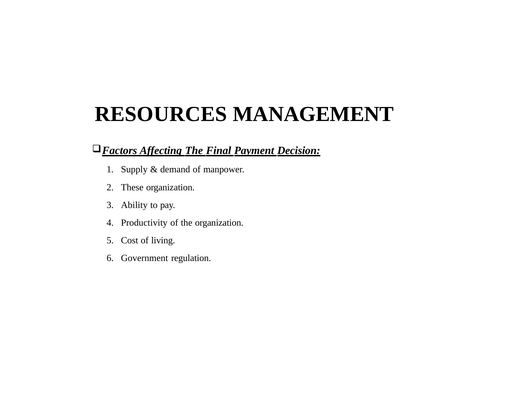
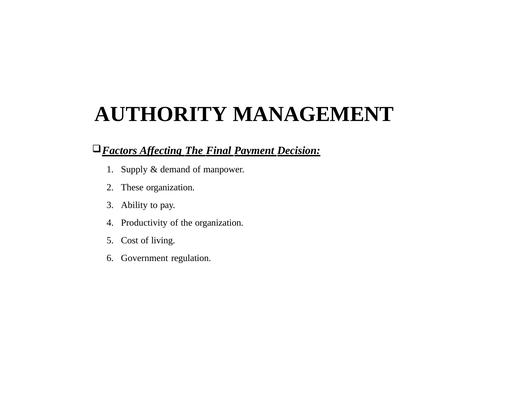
RESOURCES: RESOURCES -> AUTHORITY (161, 114)
